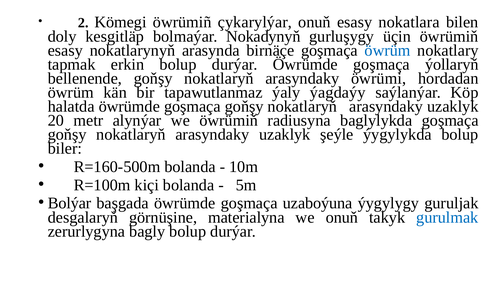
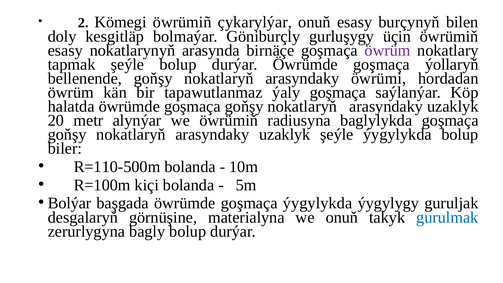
nokatlara: nokatlara -> burçynyň (409, 22)
Nokadynyň: Nokadynyň -> Göniburçly (263, 36)
öwrüm colour: blue -> purple (388, 50)
tapmak erkin: erkin -> şeýle (128, 64)
ýaly ýagdaýy: ýagdaýy -> goşmaça (338, 92)
R=160-500m: R=160-500m -> R=110-500m (117, 167)
goşmaça uzaboýuna: uzaboýuna -> ýygylykda (318, 203)
